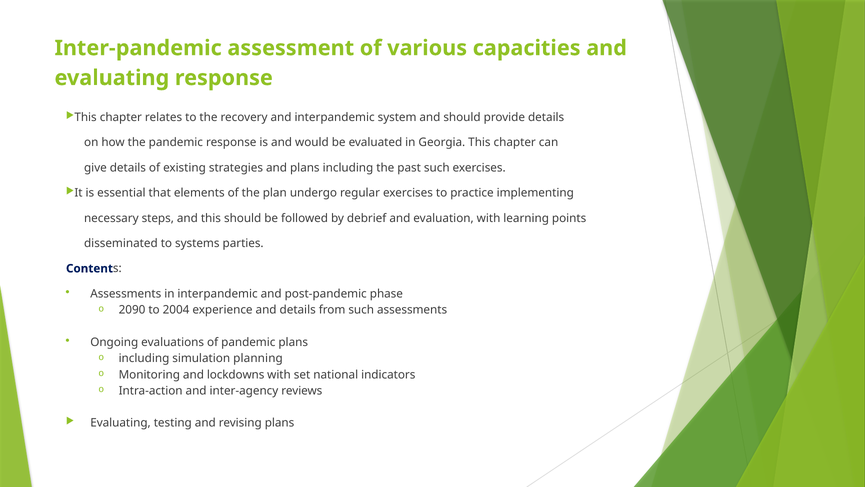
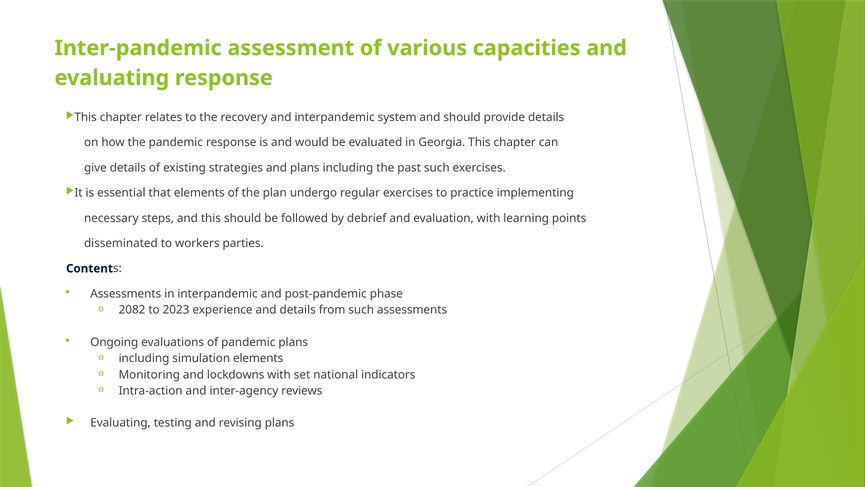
systems: systems -> workers (197, 243)
2090: 2090 -> 2082 (132, 310)
2004: 2004 -> 2023 (176, 310)
simulation planning: planning -> elements (258, 358)
